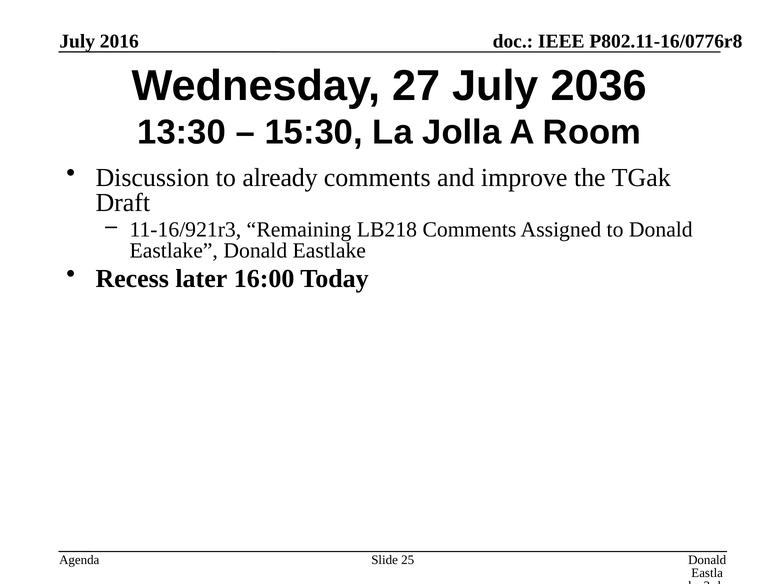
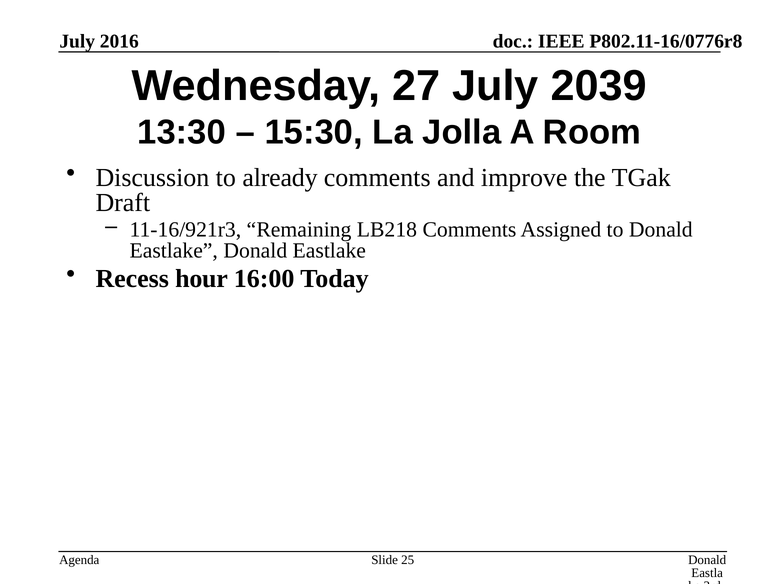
2036: 2036 -> 2039 (599, 86)
later: later -> hour (202, 279)
